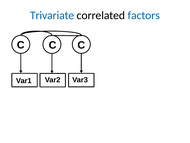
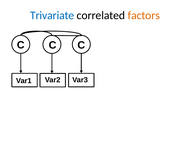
factors colour: blue -> orange (144, 15)
